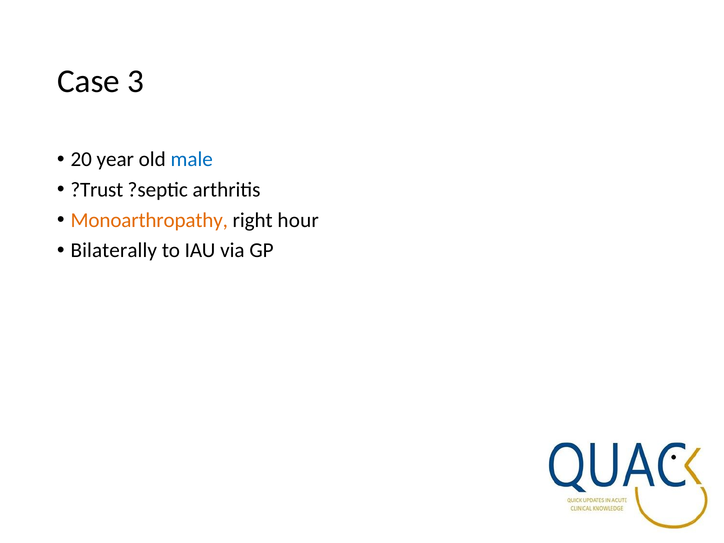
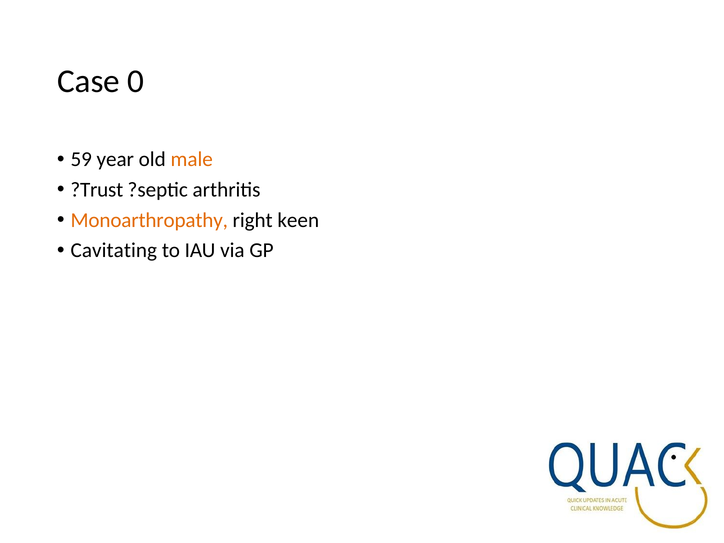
3: 3 -> 0 (136, 81)
20: 20 -> 59 (81, 159)
male colour: blue -> orange (192, 159)
hour: hour -> keen (298, 220)
Bilaterally: Bilaterally -> Cavitating (114, 251)
